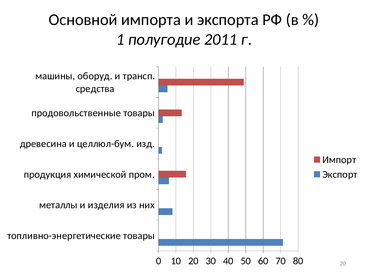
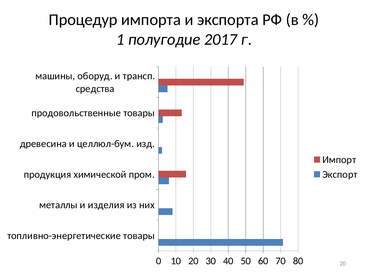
Основной: Основной -> Процедур (83, 20)
2011: 2011 -> 2017 (221, 39)
